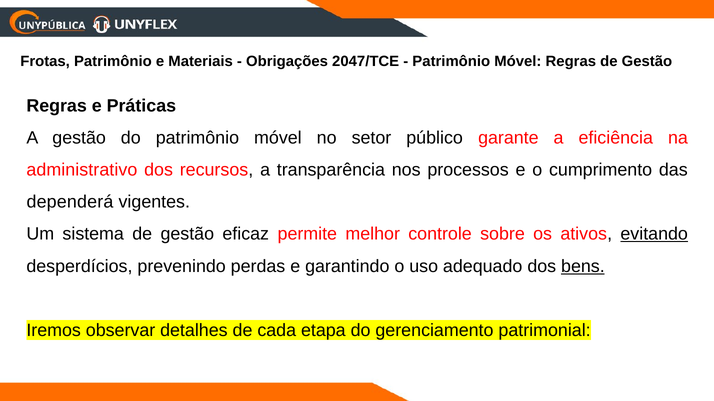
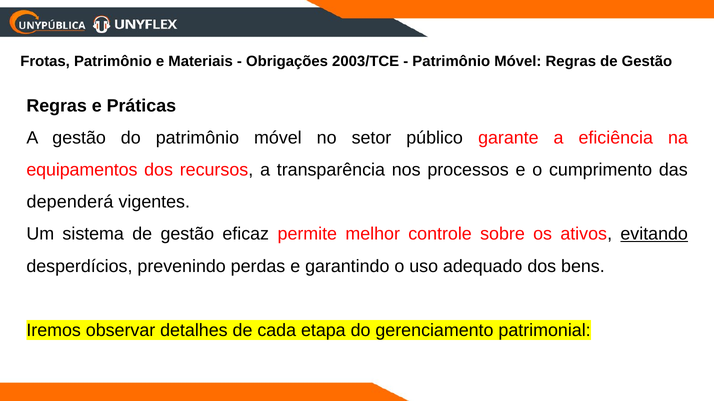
2047/TCE: 2047/TCE -> 2003/TCE (366, 61)
administrativo: administrativo -> equipamentos (82, 170)
bens underline: present -> none (583, 267)
